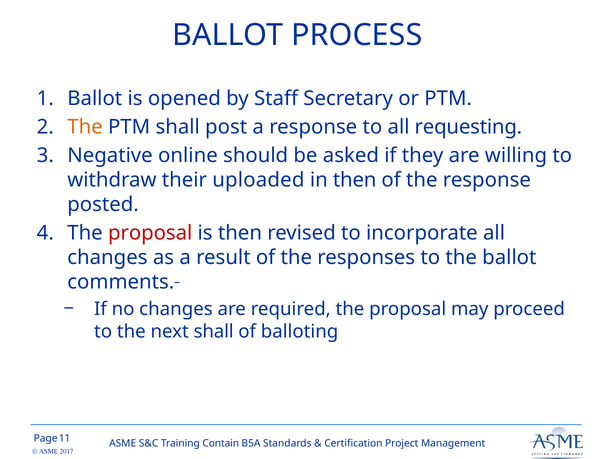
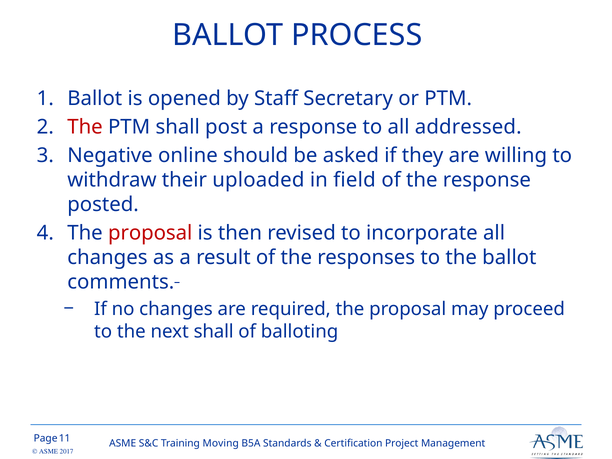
The colour: orange -> red (85, 127)
requesting: requesting -> addressed (468, 127)
in then: then -> field (354, 180)
Contain: Contain -> Moving (221, 443)
